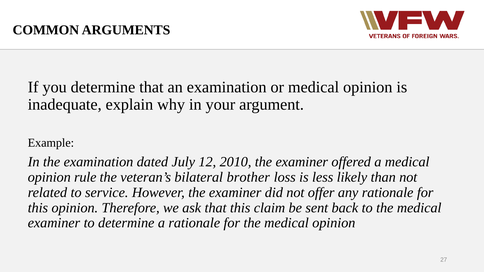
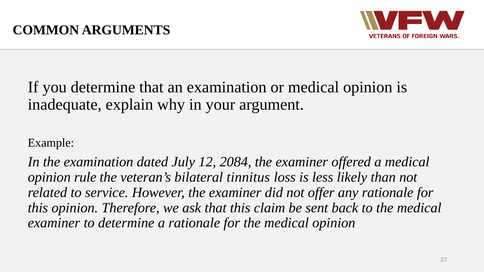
2010: 2010 -> 2084 (236, 162)
brother: brother -> tinnitus (248, 177)
